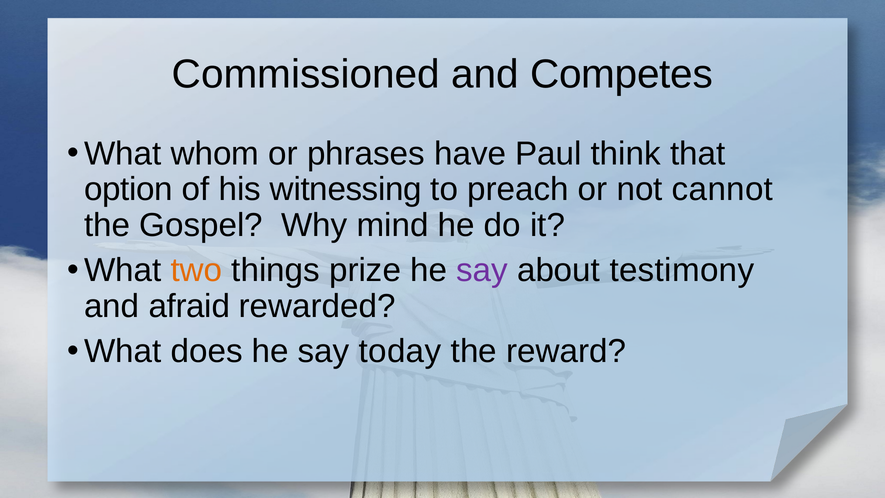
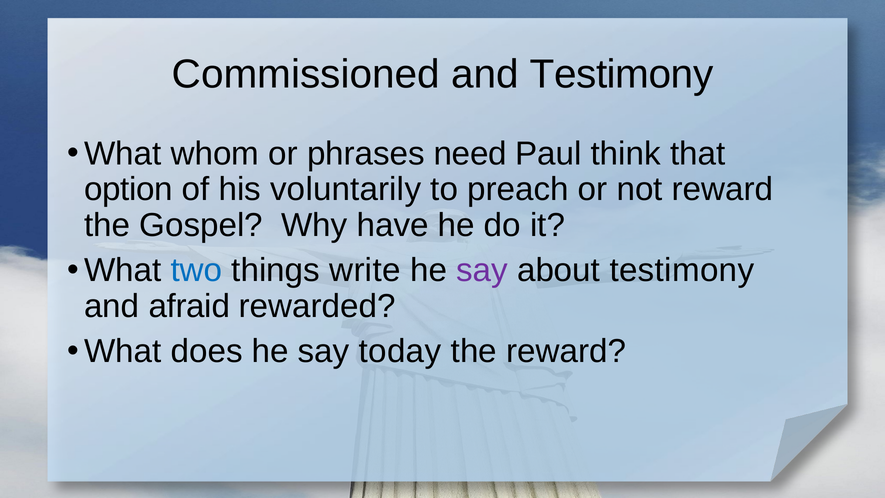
and Competes: Competes -> Testimony (622, 74)
have: have -> need (470, 154)
witnessing: witnessing -> voluntarily (346, 189)
not cannot: cannot -> reward (723, 189)
mind: mind -> have (393, 225)
two colour: orange -> blue (196, 270)
prize: prize -> write (365, 270)
